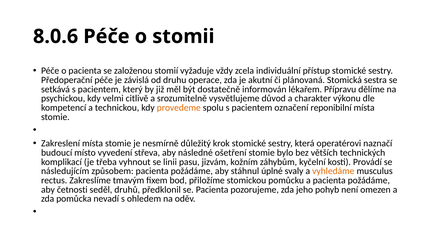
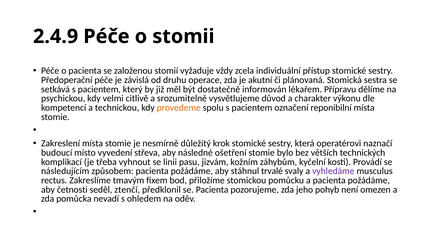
8.0.6: 8.0.6 -> 2.4.9 (56, 36)
úplné: úplné -> trvalé (272, 171)
vyhledáme colour: orange -> purple (333, 171)
druhů: druhů -> ztenčí (127, 189)
